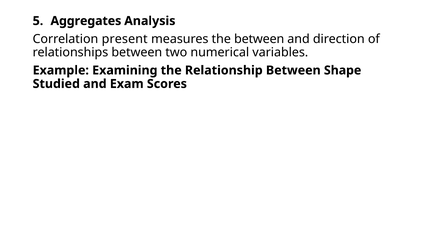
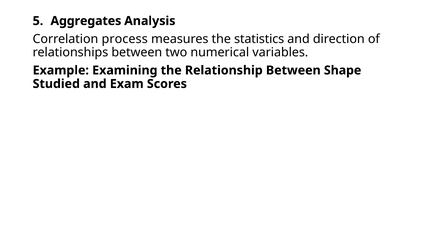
present: present -> process (125, 39)
the between: between -> statistics (259, 39)
